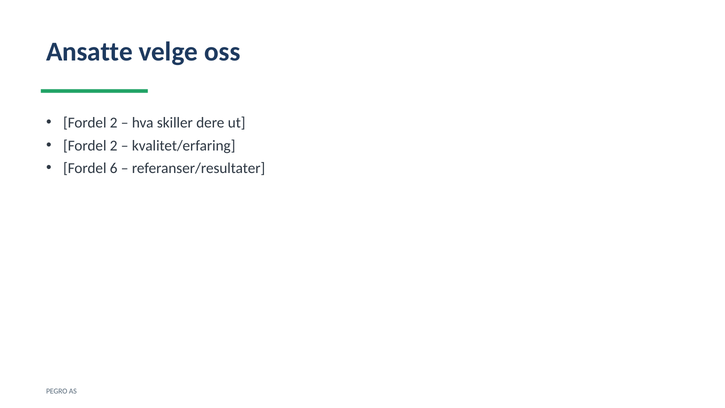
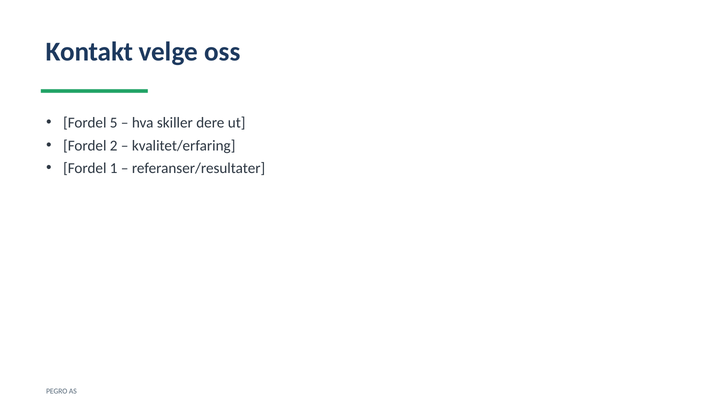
Ansatte: Ansatte -> Kontakt (89, 52)
2: 2 -> 5 (114, 123)
6: 6 -> 1 (114, 168)
